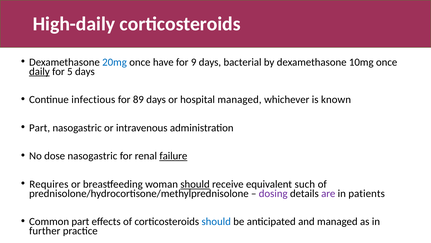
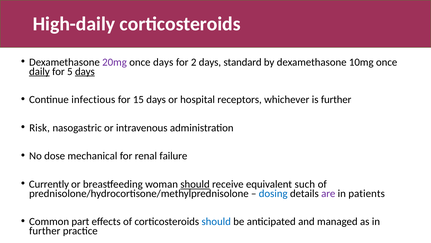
20mg colour: blue -> purple (115, 62)
once have: have -> days (163, 62)
9: 9 -> 2 (194, 62)
bacterial: bacterial -> standard (243, 62)
days underline: none -> present (85, 71)
89: 89 -> 15 (138, 99)
hospital managed: managed -> receptors (240, 99)
is known: known -> further (336, 99)
Part: Part -> Risk (40, 128)
dose nasogastric: nasogastric -> mechanical (92, 156)
failure underline: present -> none (173, 156)
Requires: Requires -> Currently (49, 184)
dosing colour: purple -> blue (273, 193)
